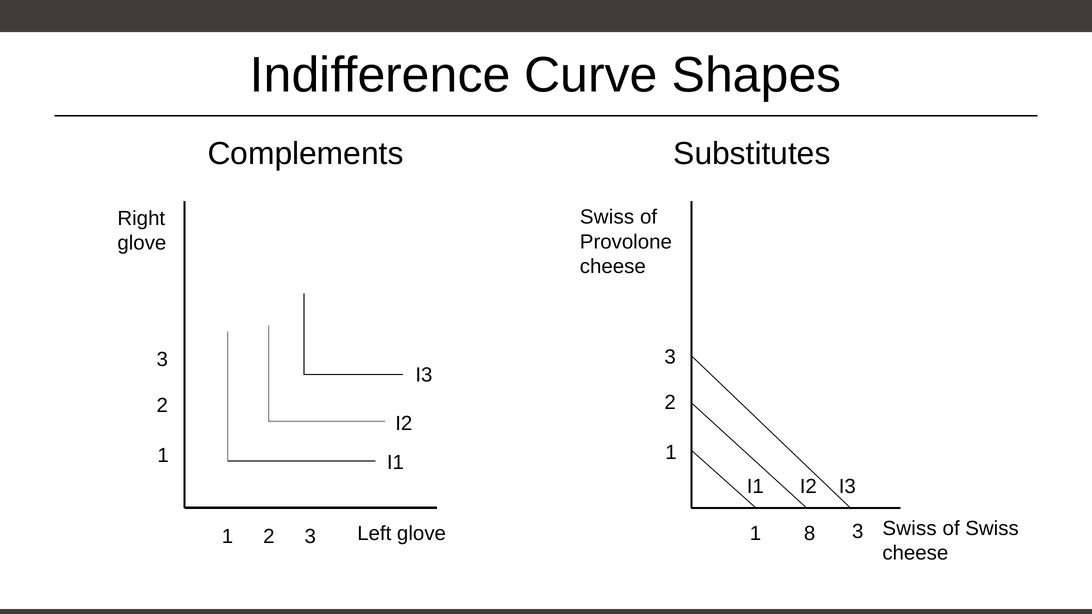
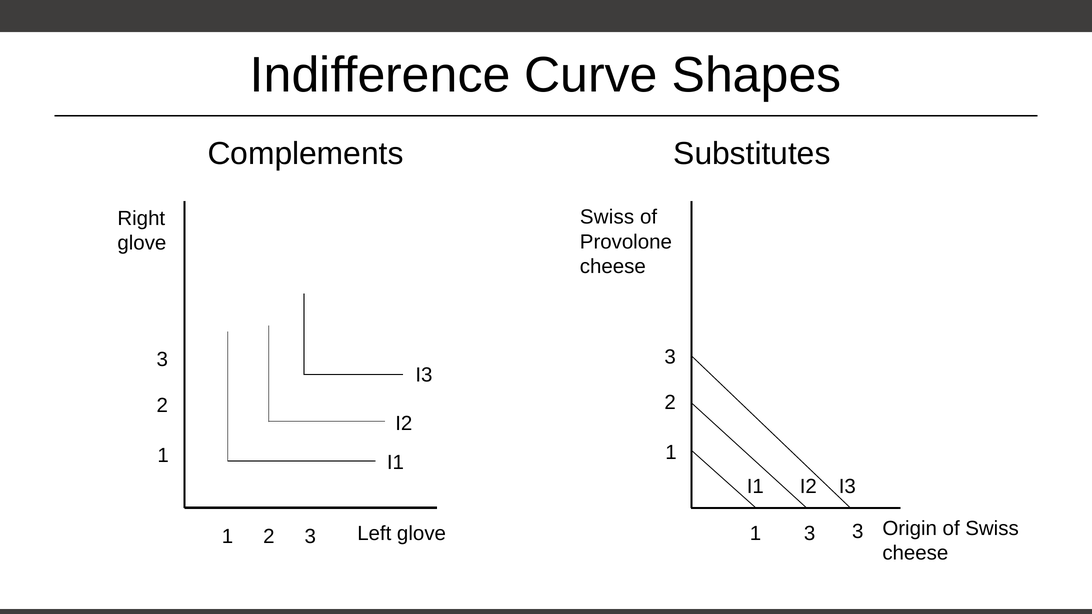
Swiss: Swiss -> Origin (910, 529)
8: 8 -> 3 (810, 534)
